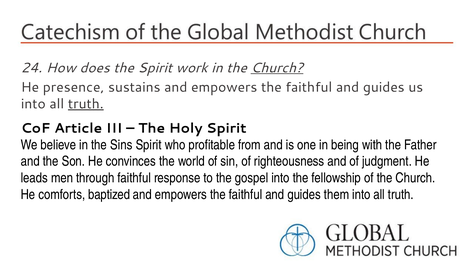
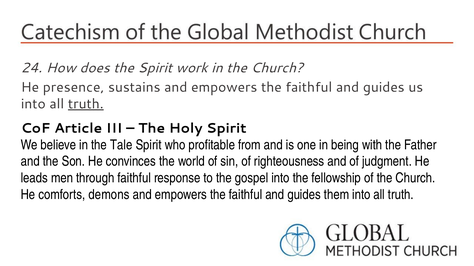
Church underline: present -> none (277, 68)
Sins: Sins -> Tale (121, 145)
baptized: baptized -> demons (109, 195)
